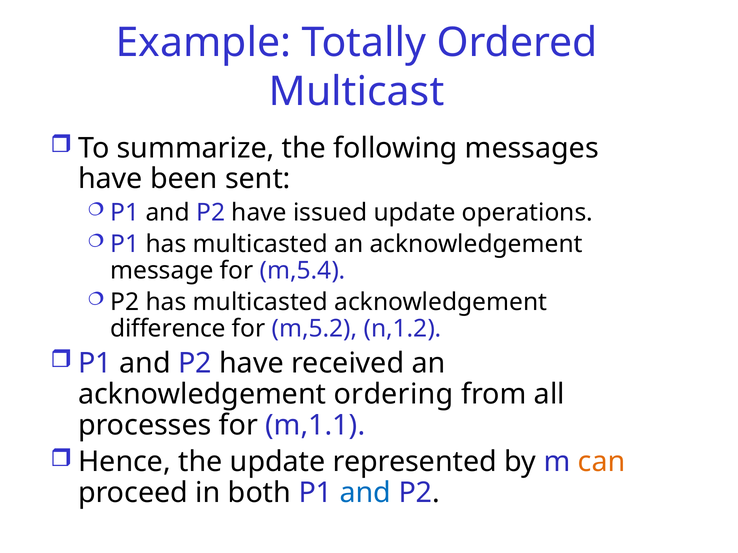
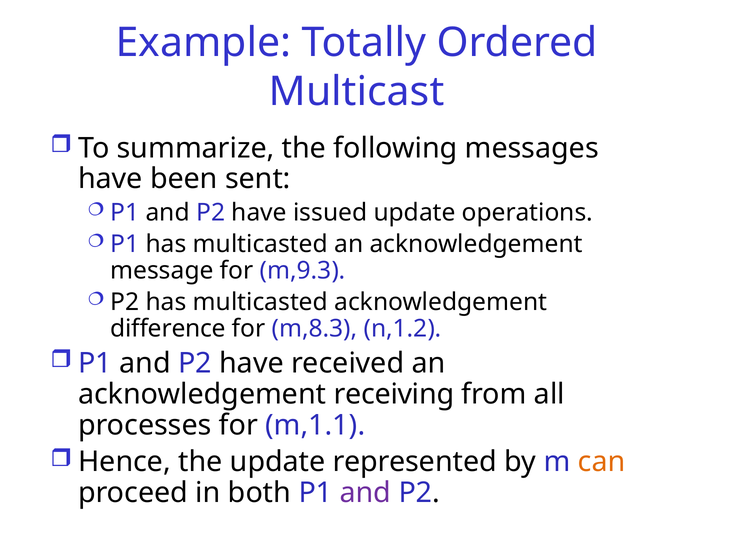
m,5.4: m,5.4 -> m,9.3 (303, 271)
m,5.2: m,5.2 -> m,8.3 (315, 329)
ordering: ordering -> receiving (394, 394)
and colour: blue -> purple (365, 493)
